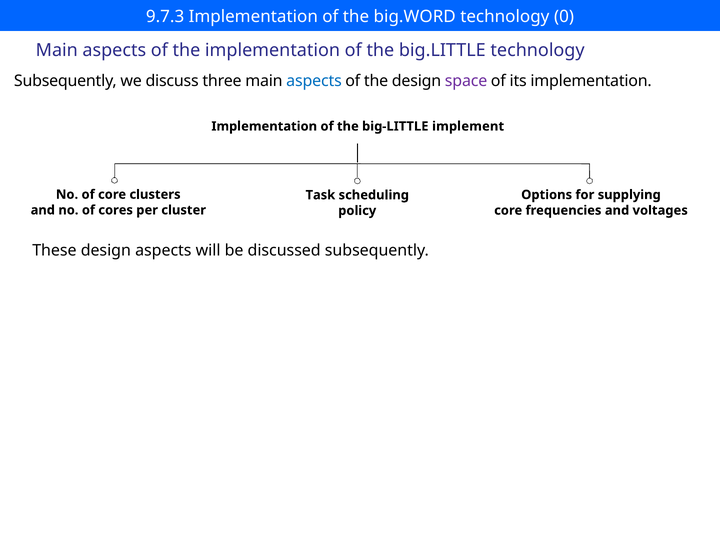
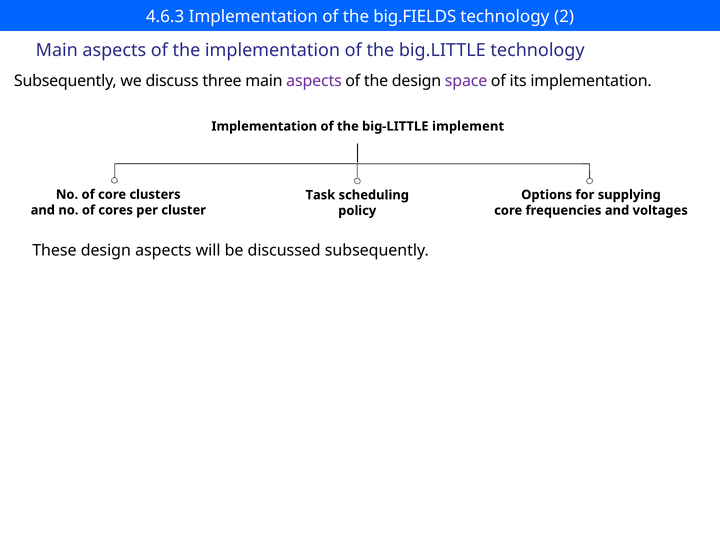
9.7.3: 9.7.3 -> 4.6.3 (165, 17)
big.WORD: big.WORD -> big.FIELDS (415, 17)
0: 0 -> 2 (564, 17)
aspects colour: blue -> purple (314, 81)
